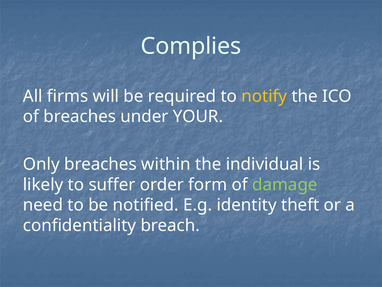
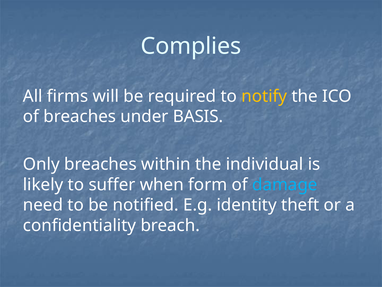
YOUR: YOUR -> BASIS (198, 116)
order: order -> when (162, 184)
damage colour: light green -> light blue (285, 184)
